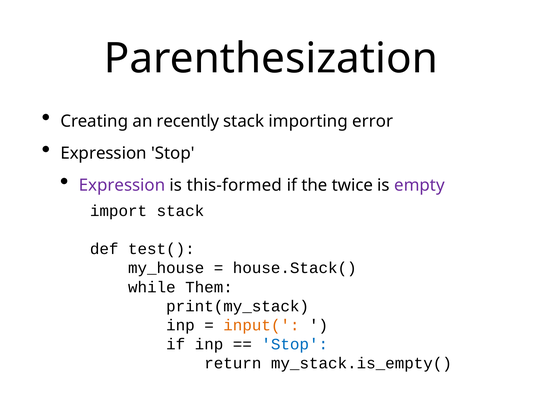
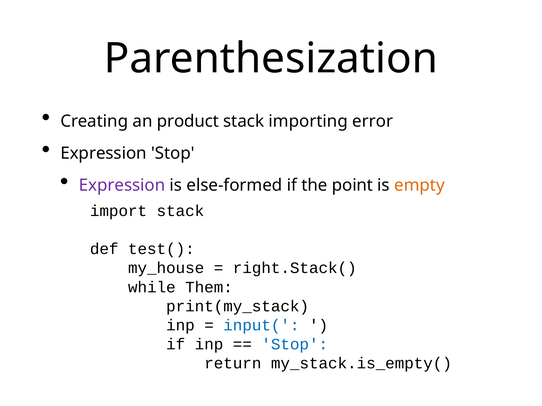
recently: recently -> product (188, 121)
this-formed: this-formed -> else-formed (234, 185)
twice: twice -> point (352, 185)
empty colour: purple -> orange (419, 185)
house.Stack(: house.Stack( -> right.Stack( (295, 268)
input( colour: orange -> blue (261, 326)
